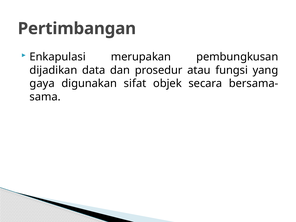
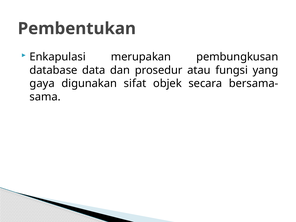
Pertimbangan: Pertimbangan -> Pembentukan (77, 29)
dijadikan: dijadikan -> database (53, 70)
